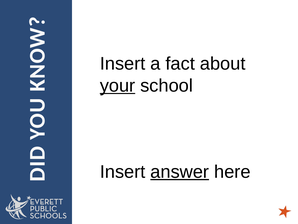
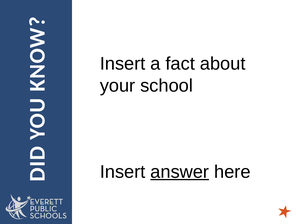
your underline: present -> none (118, 85)
